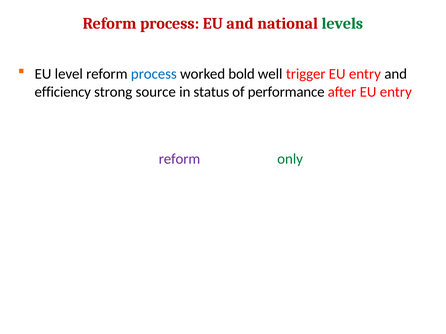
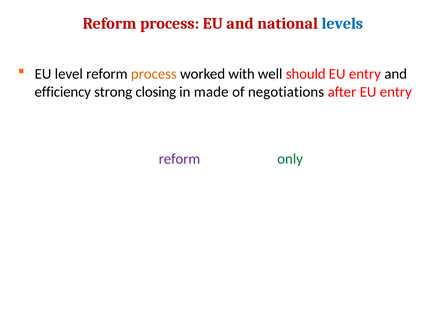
levels colour: green -> blue (342, 23)
process colour: blue -> orange (154, 74)
bold: bold -> with (242, 74)
trigger: trigger -> should (306, 74)
source: source -> closing (156, 92)
status: status -> made (211, 92)
performance: performance -> negotiations (286, 92)
